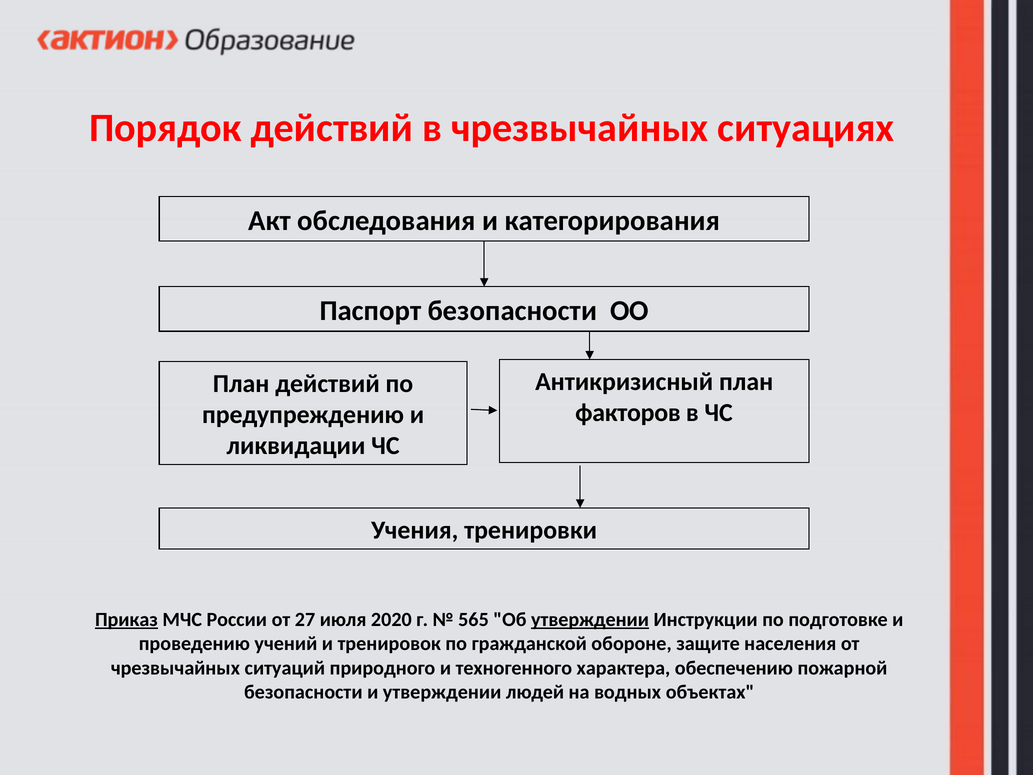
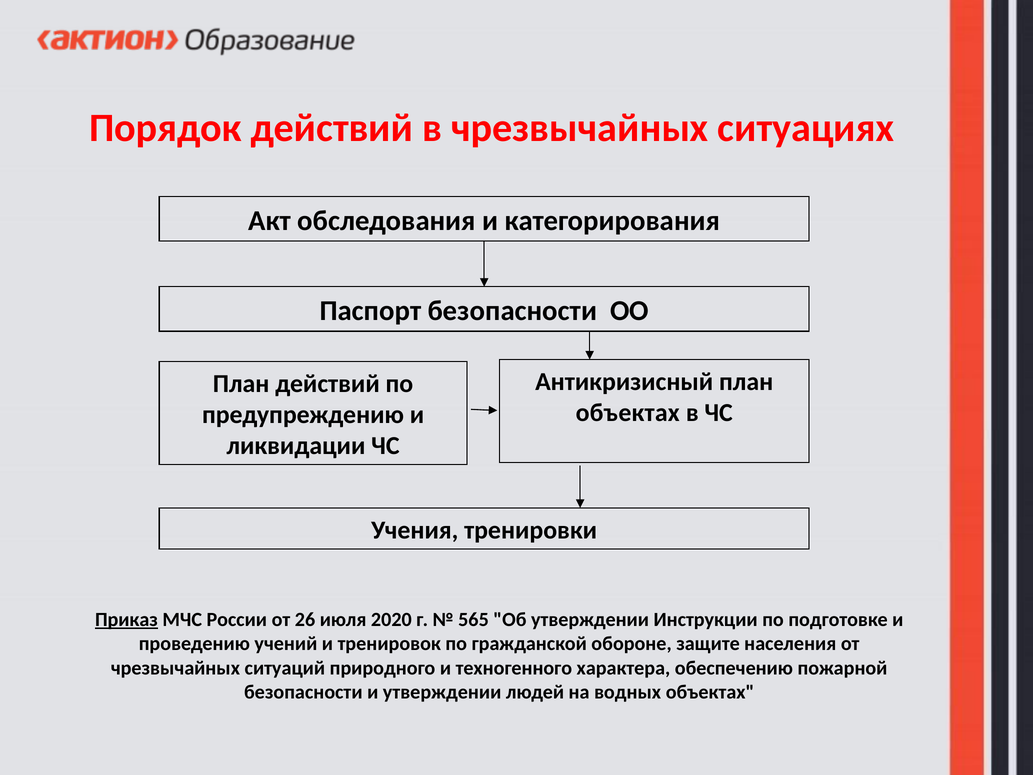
факторов: факторов -> объектах (628, 413)
27: 27 -> 26 (305, 619)
утверждении underline: present -> none (590, 619)
